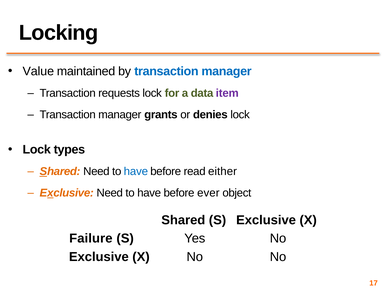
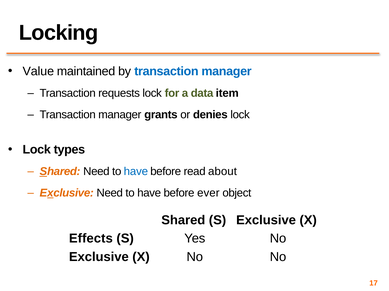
item colour: purple -> black (227, 93)
either: either -> about (223, 172)
Failure: Failure -> Effects (91, 239)
